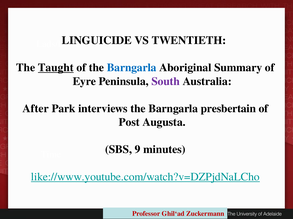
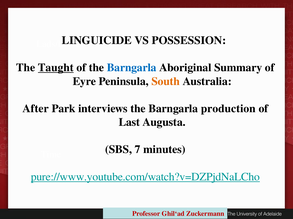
TWENTIETH: TWENTIETH -> POSSESSION (189, 41)
South colour: purple -> orange (166, 82)
presbertain: presbertain -> production (228, 109)
Post: Post -> Last (129, 123)
9: 9 -> 7 (138, 150)
like://www.youtube.com/watch?v=DZPjdNaLCho: like://www.youtube.com/watch?v=DZPjdNaLCho -> pure://www.youtube.com/watch?v=DZPjdNaLCho (145, 177)
